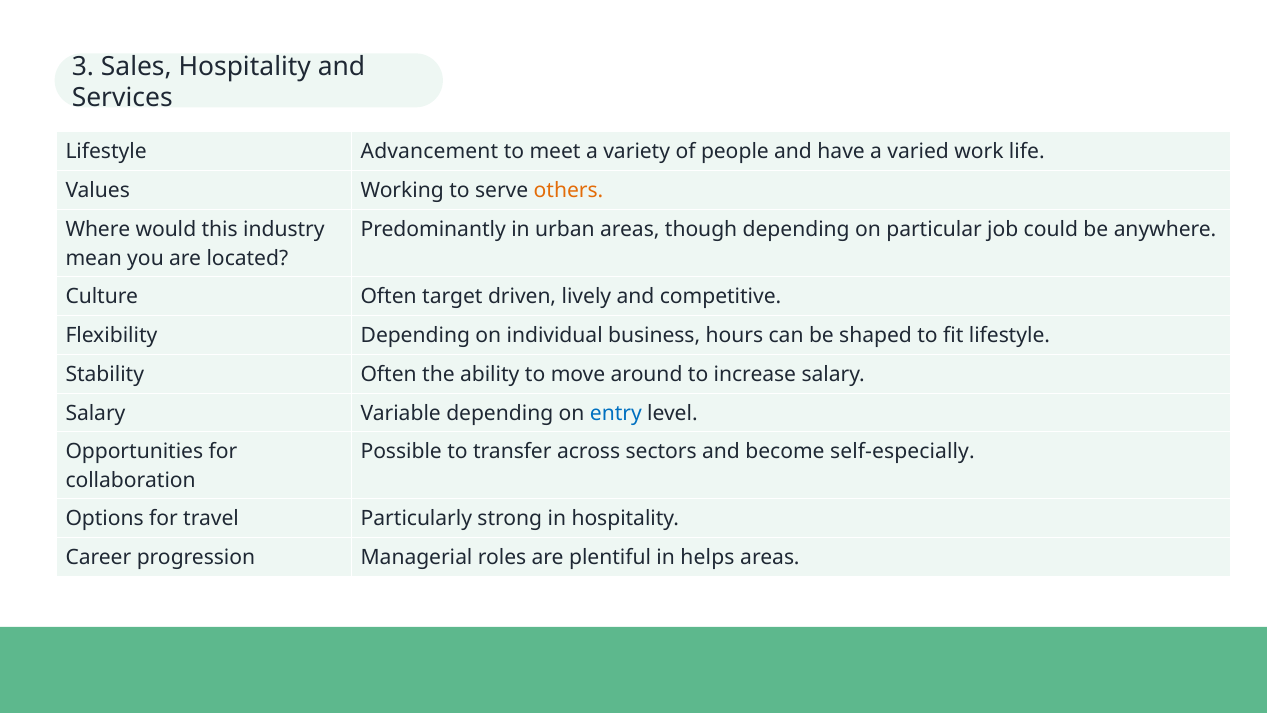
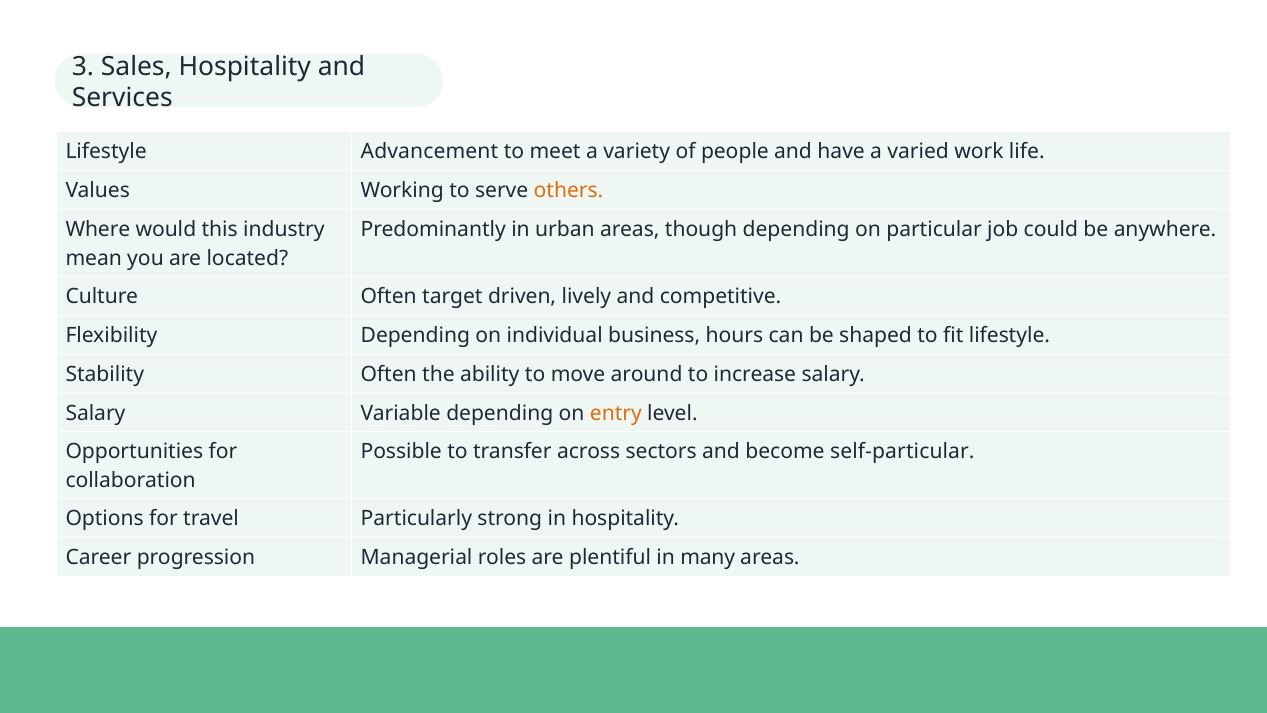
entry colour: blue -> orange (616, 414)
self-especially: self-especially -> self-particular (902, 452)
helps: helps -> many (708, 558)
